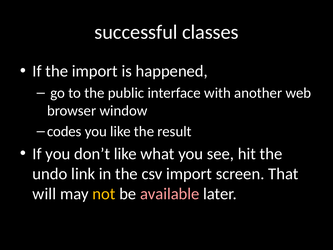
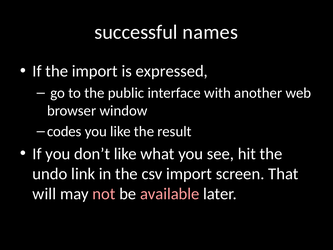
classes: classes -> names (210, 32)
happened: happened -> expressed (172, 71)
not colour: yellow -> pink (104, 194)
